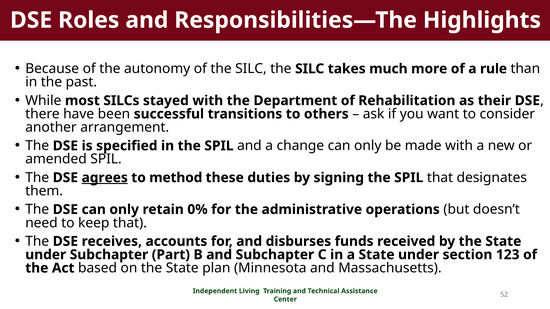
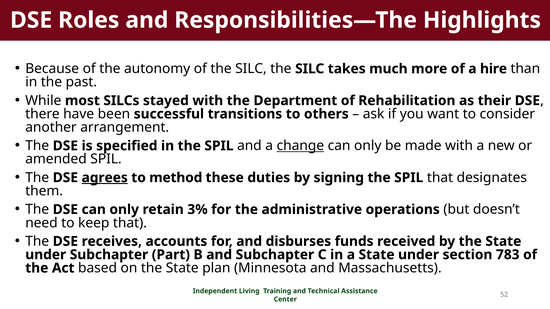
rule: rule -> hire (494, 69)
change underline: none -> present (300, 146)
0%: 0% -> 3% (198, 210)
123: 123 -> 783 (508, 255)
